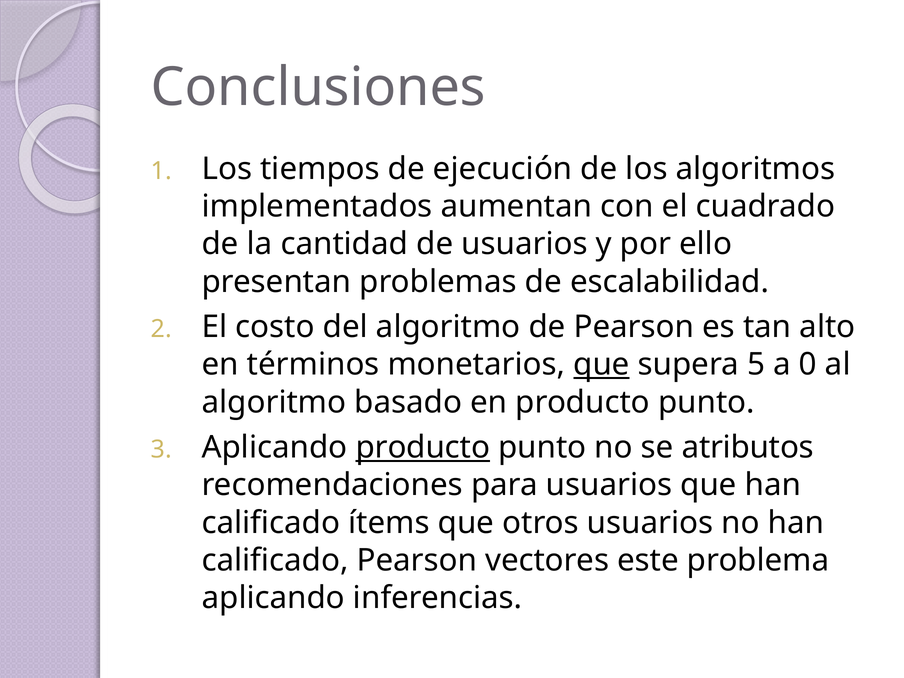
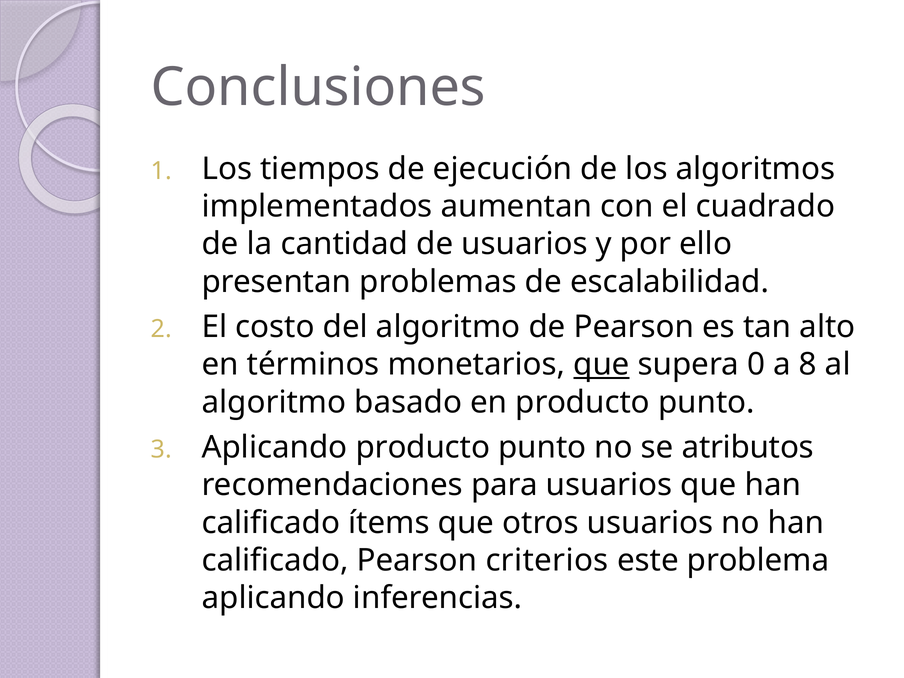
5: 5 -> 0 (756, 365)
0: 0 -> 8 (808, 365)
producto underline: present -> none (423, 447)
vectores: vectores -> criterios (547, 560)
